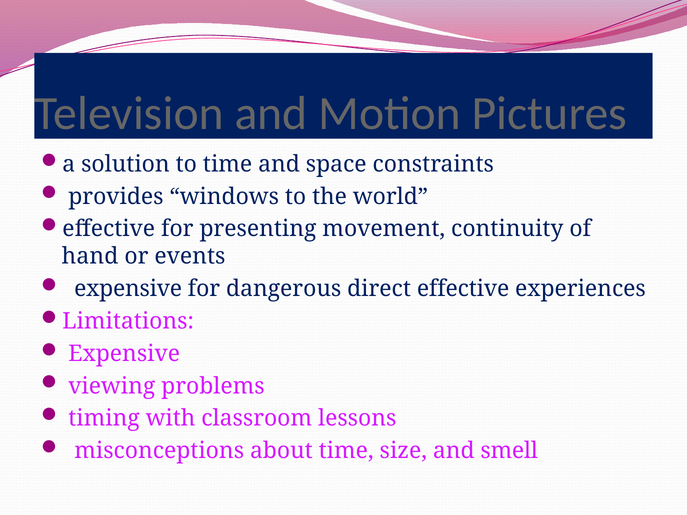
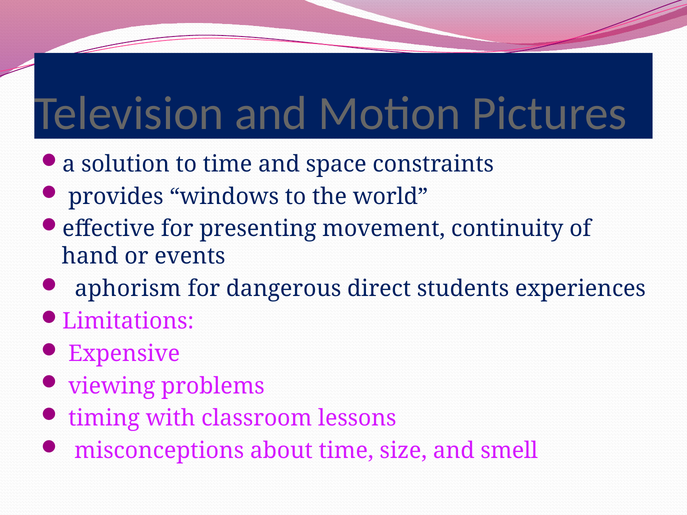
expensive: expensive -> aphorism (128, 289)
direct effective: effective -> students (463, 289)
